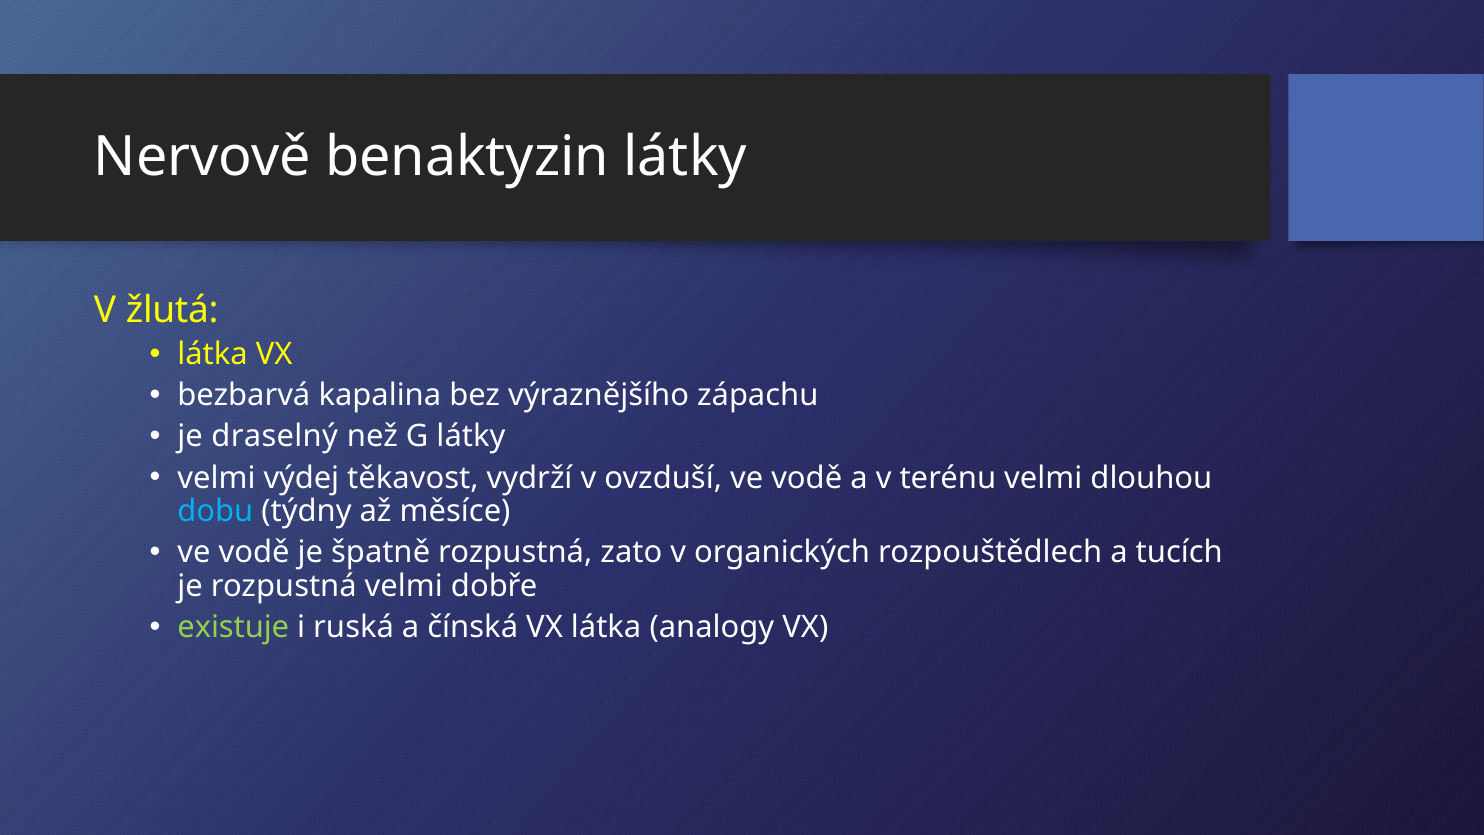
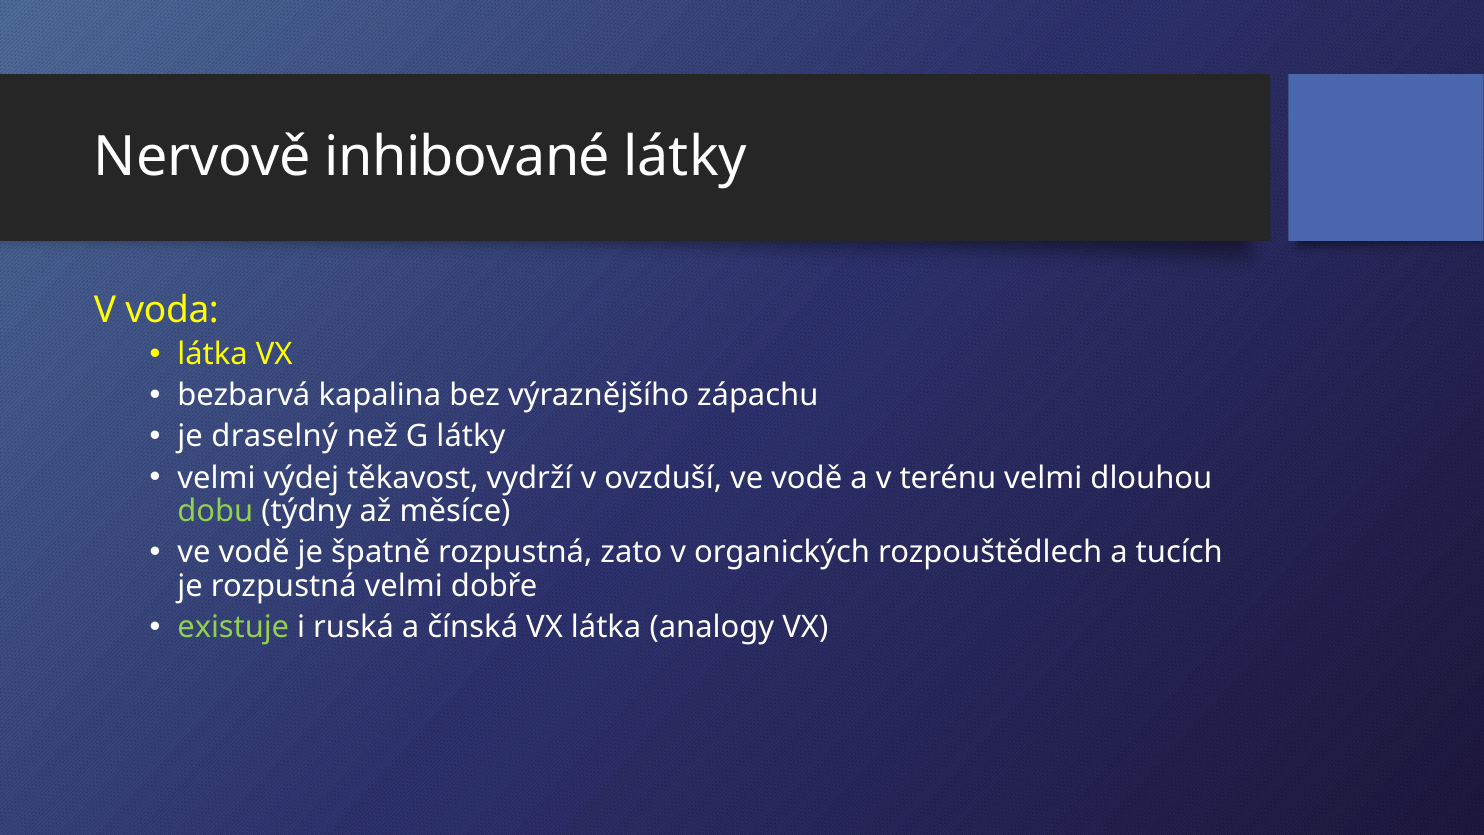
benaktyzin: benaktyzin -> inhibované (467, 157)
žlutá: žlutá -> voda (172, 310)
dobu colour: light blue -> light green (215, 511)
